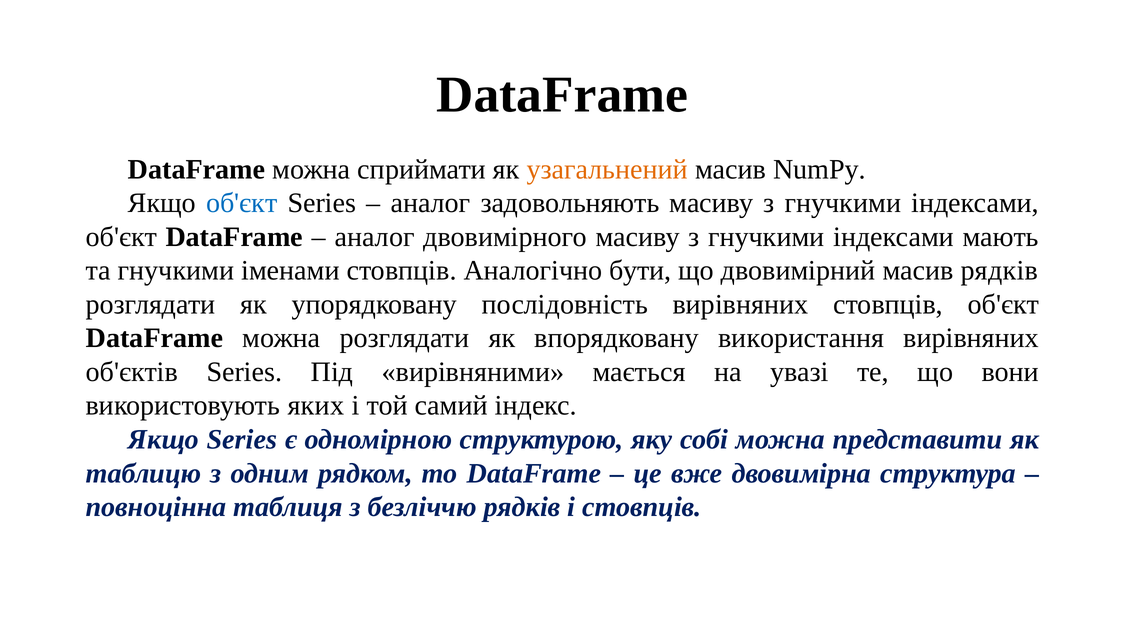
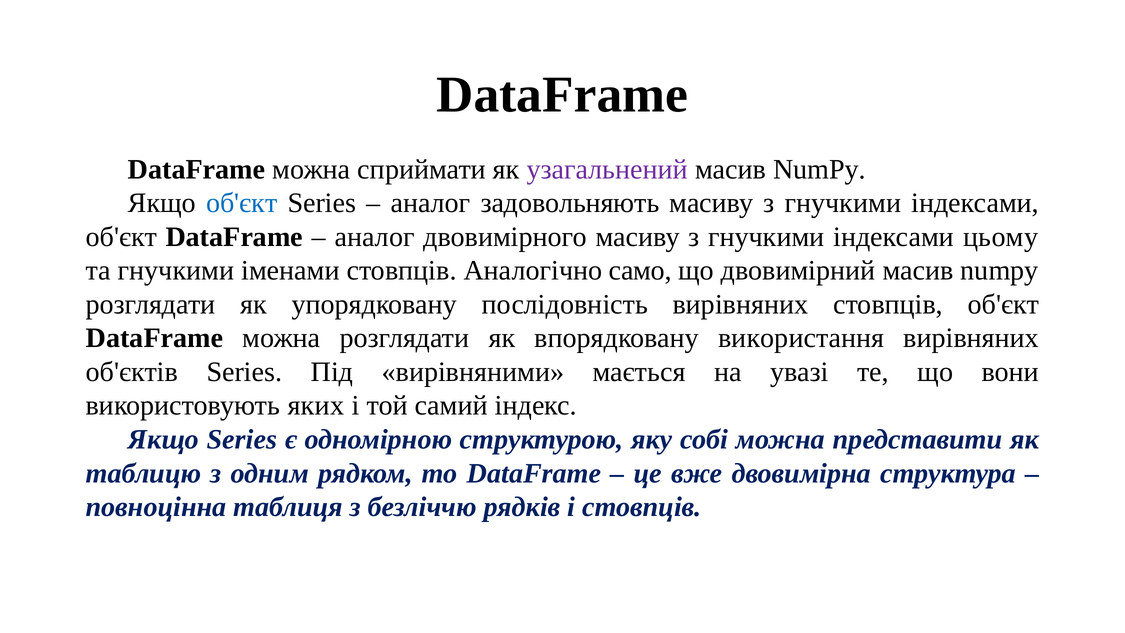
узагальнений colour: orange -> purple (607, 169)
мають: мають -> цьому (1001, 237)
бути: бути -> само (640, 271)
двовимірний масив рядків: рядків -> numpy (999, 271)
